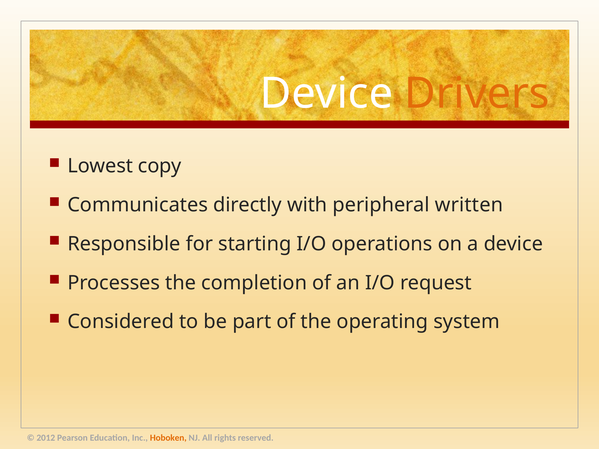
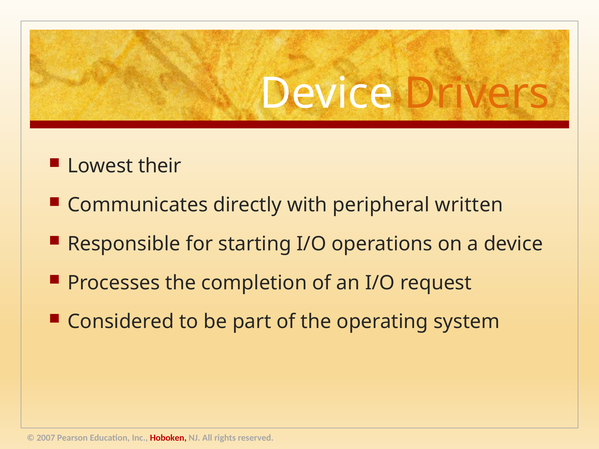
copy: copy -> their (160, 166)
2012: 2012 -> 2007 (46, 438)
Hoboken colour: orange -> red (168, 438)
